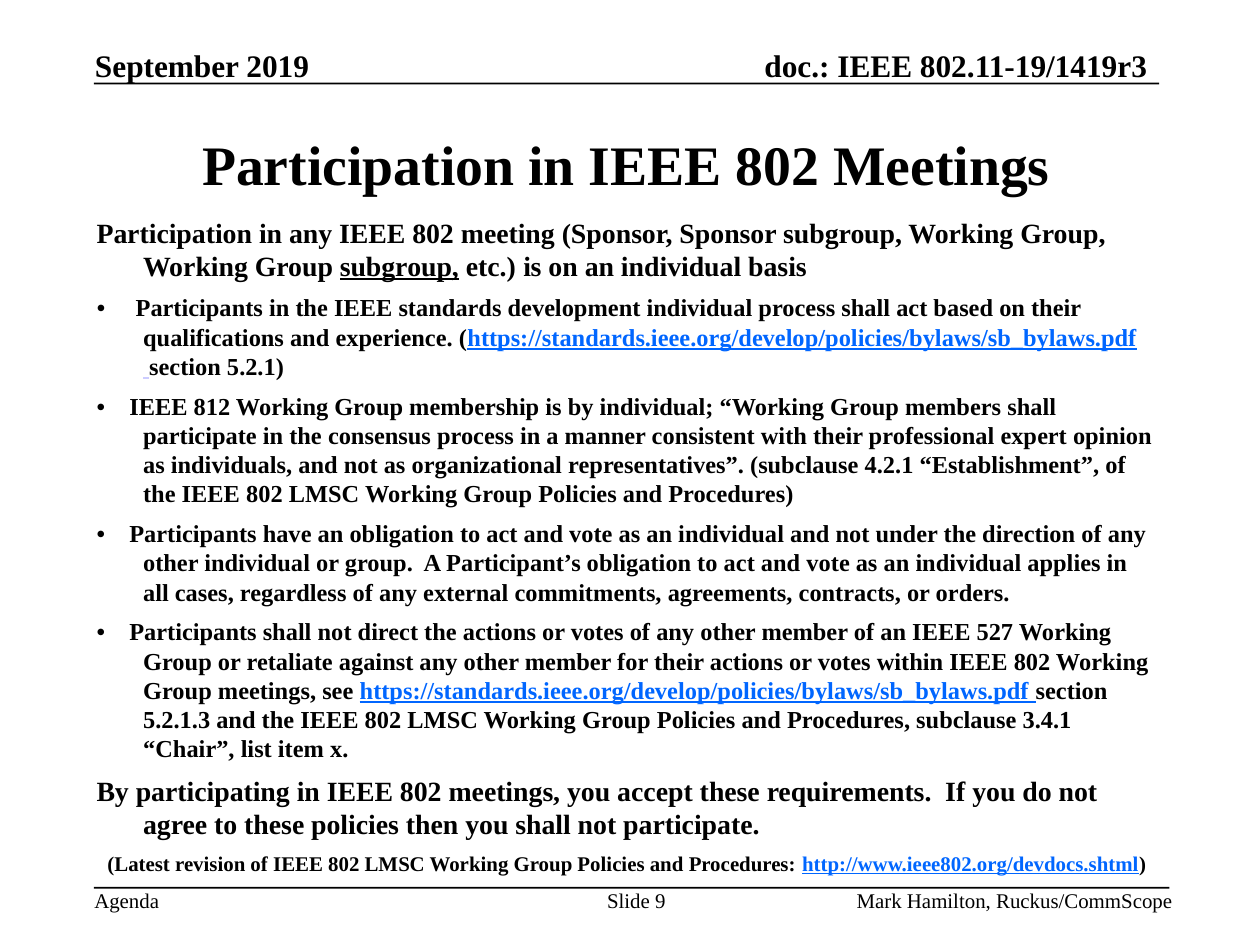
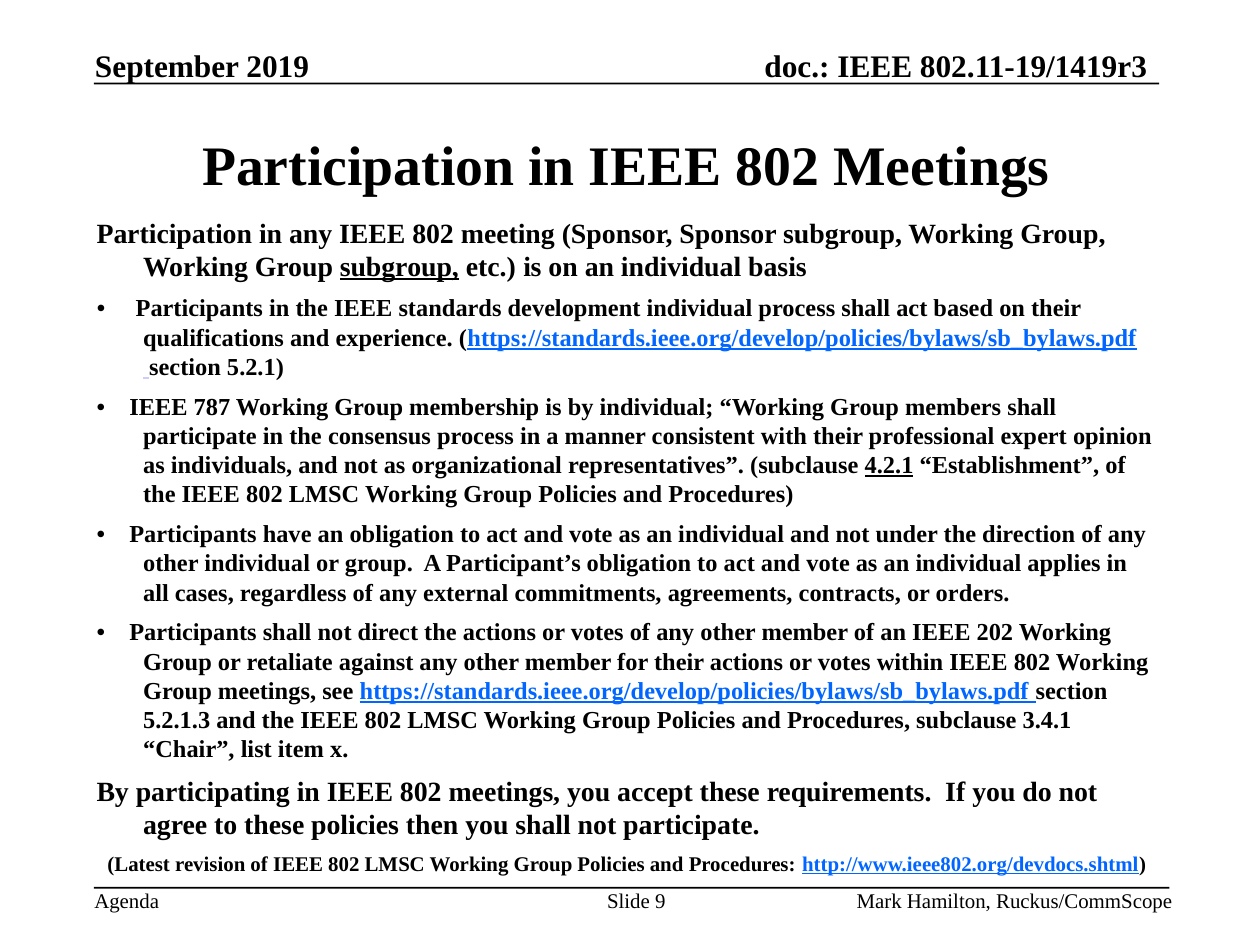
812: 812 -> 787 (212, 407)
4.2.1 underline: none -> present (889, 465)
527: 527 -> 202 (995, 633)
